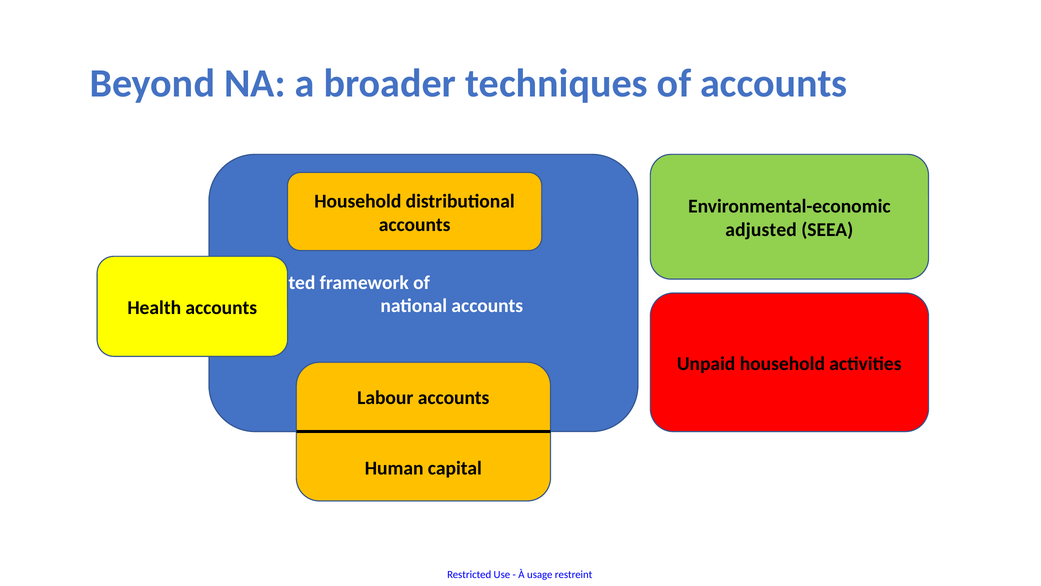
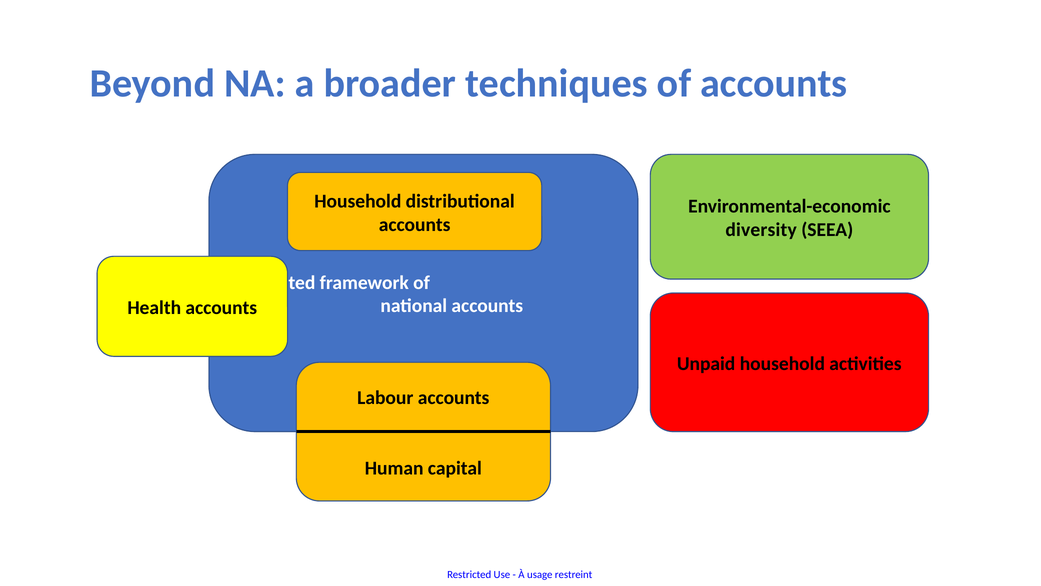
adjusted: adjusted -> diversity (761, 230)
